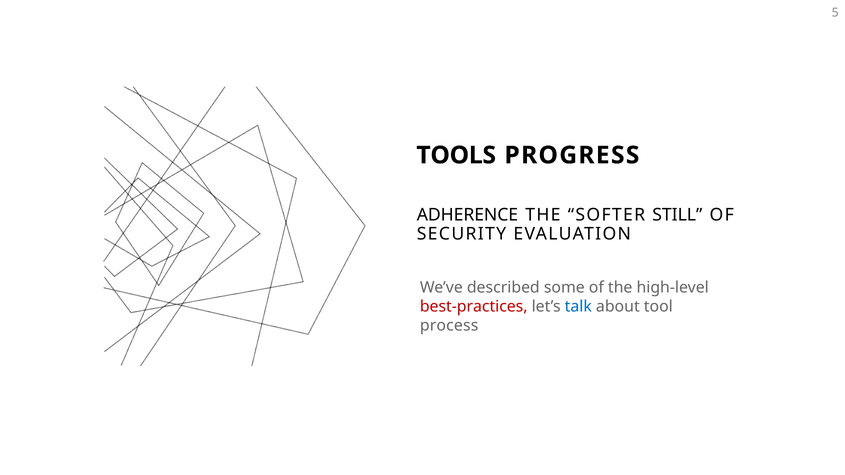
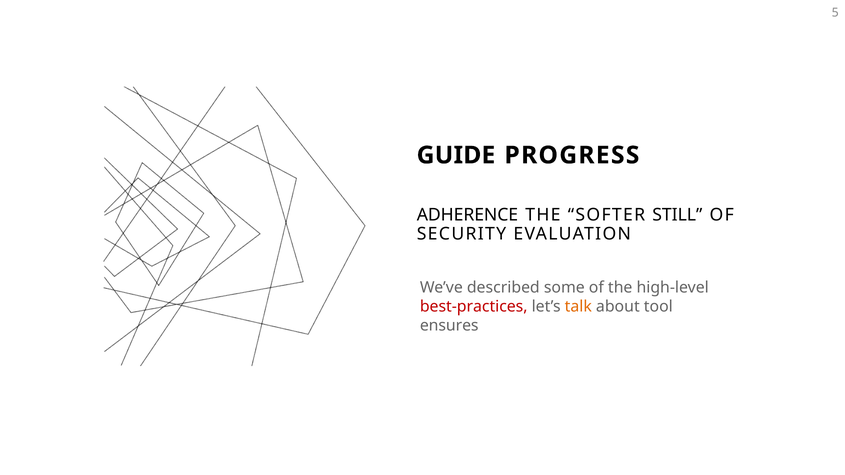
TOOLS: TOOLS -> GUIDE (456, 155)
talk colour: blue -> orange (578, 307)
process: process -> ensures (449, 326)
